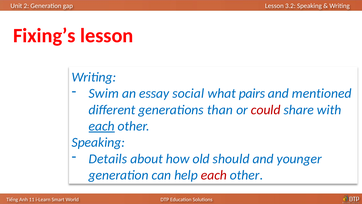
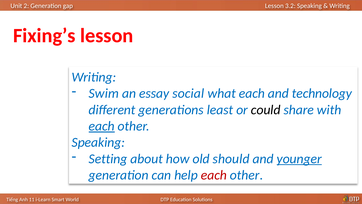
what pairs: pairs -> each (252, 93)
mentioned: mentioned -> technology (322, 93)
than: than -> least (220, 110)
could colour: red -> black (266, 110)
Details: Details -> Setting (108, 158)
younger underline: none -> present (299, 158)
